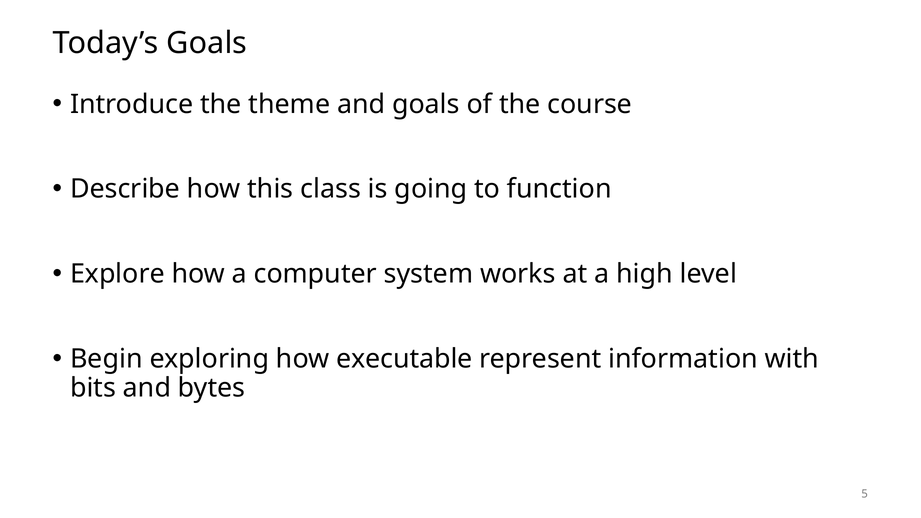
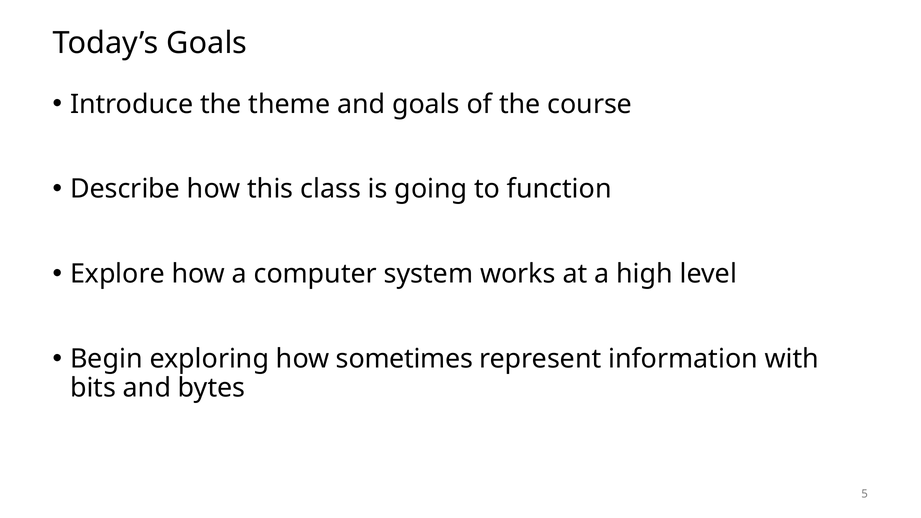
executable: executable -> sometimes (404, 359)
